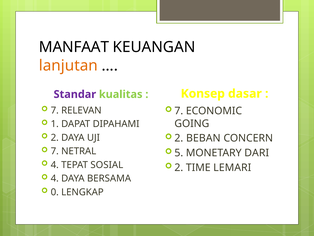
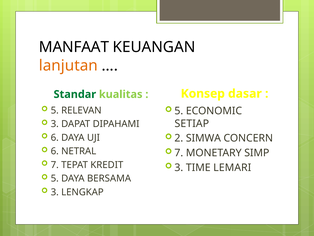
Standar colour: purple -> green (75, 94)
7: 7 -> 5 (55, 110)
7: 7 -> 5 (179, 111)
1: 1 -> 3 (55, 124)
GOING: GOING -> SETIAP (192, 123)
2: 2 -> 6 (55, 137)
BEBAN: BEBAN -> SIMWA (203, 138)
7: 7 -> 6 (55, 151)
5: 5 -> 7 (179, 153)
DARI: DARI -> SIMP (257, 153)
4: 4 -> 7 (55, 165)
SOSIAL: SOSIAL -> KREDIT (107, 165)
2: 2 -> 3 (179, 167)
4: 4 -> 5 (55, 178)
0: 0 -> 3 (55, 192)
